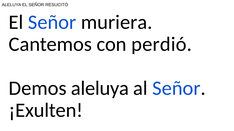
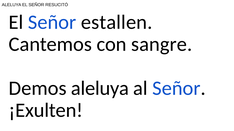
muriera: muriera -> estallen (117, 22)
perdió: perdió -> sangre (162, 44)
